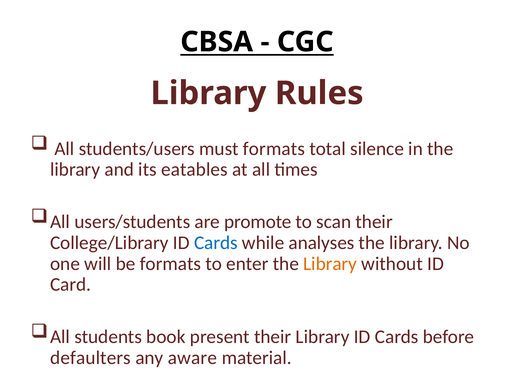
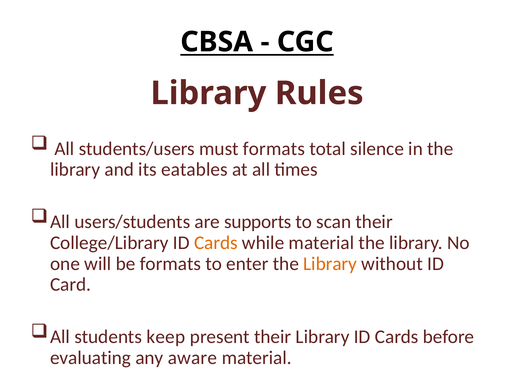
promote: promote -> supports (258, 222)
Cards colour: blue -> orange (216, 242)
while analyses: analyses -> material (321, 242)
book: book -> keep (166, 336)
defaulters: defaulters -> evaluating (91, 357)
